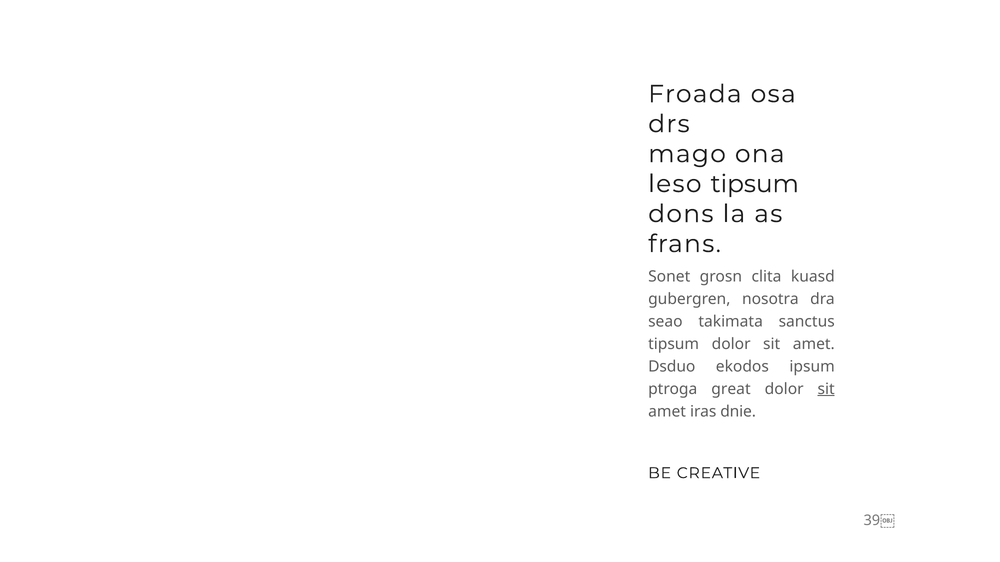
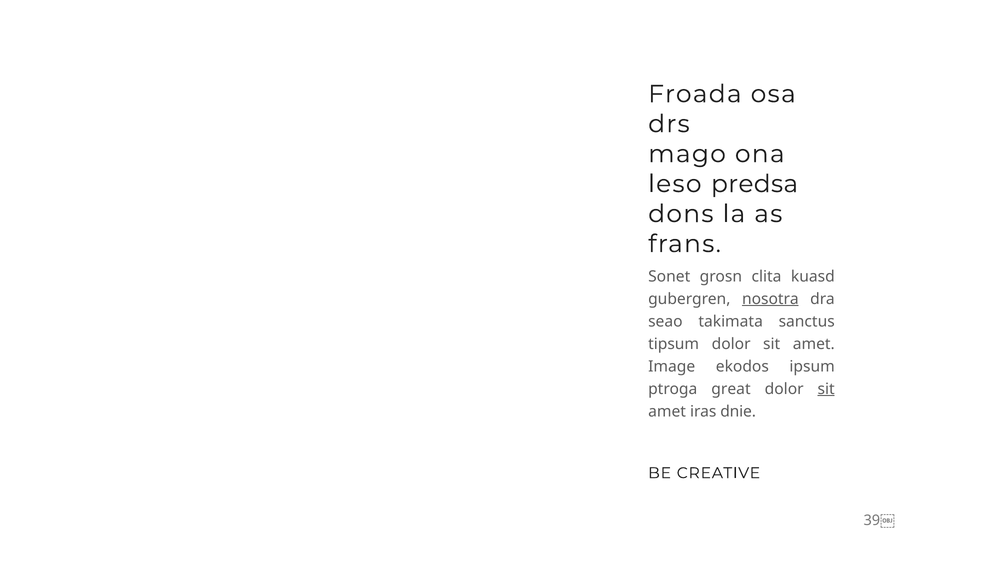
leso tipsum: tipsum -> predsa (755, 184)
nosotra underline: none -> present (770, 299)
Dsduo: Dsduo -> Image (672, 367)
